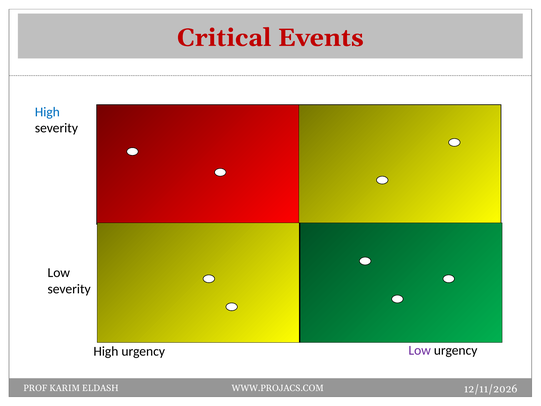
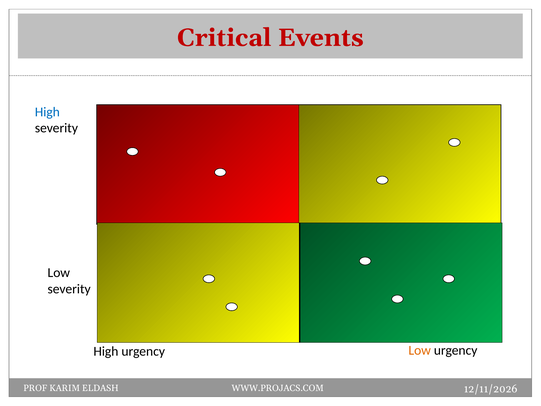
Low colour: purple -> orange (420, 350)
